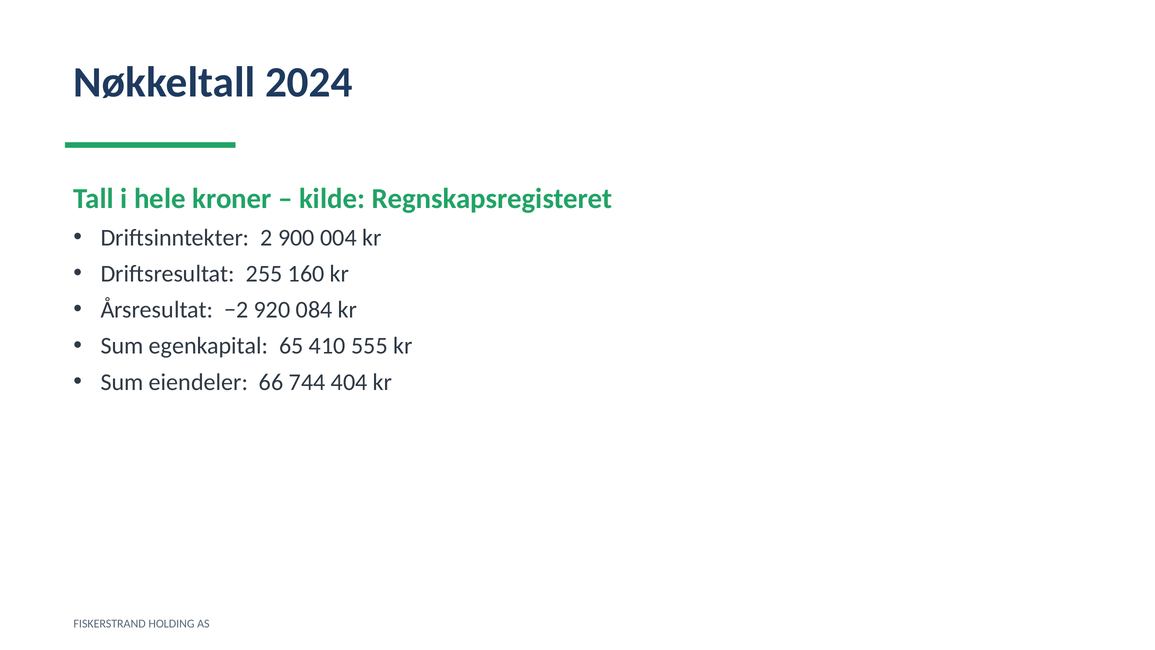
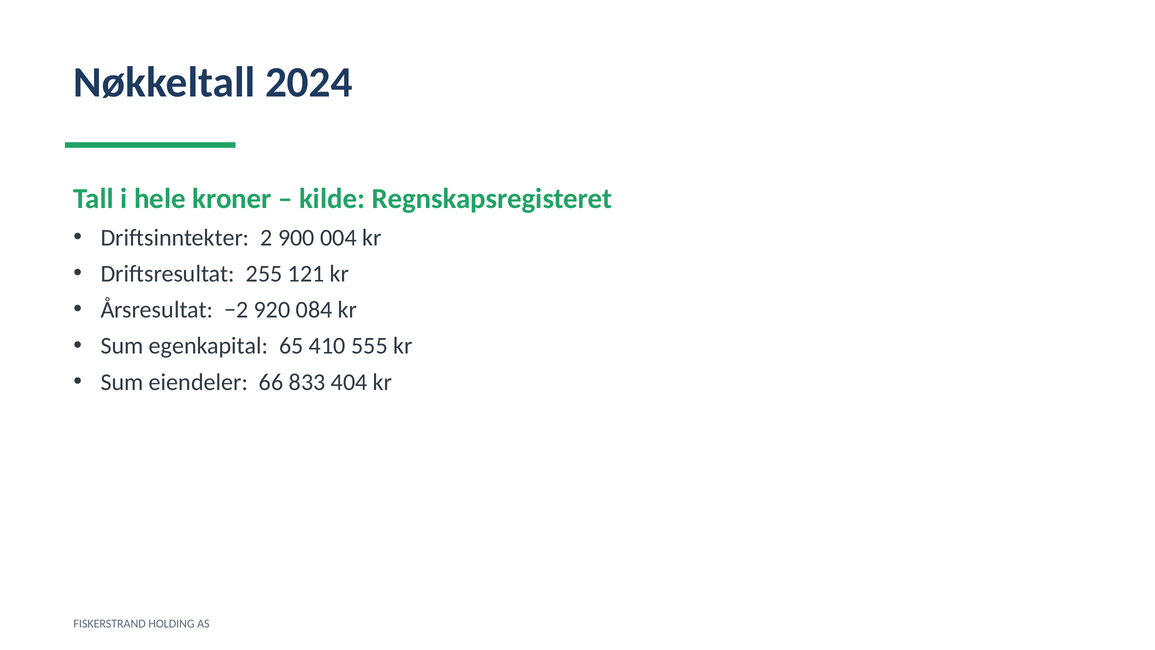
160: 160 -> 121 (306, 274)
744: 744 -> 833 (307, 382)
